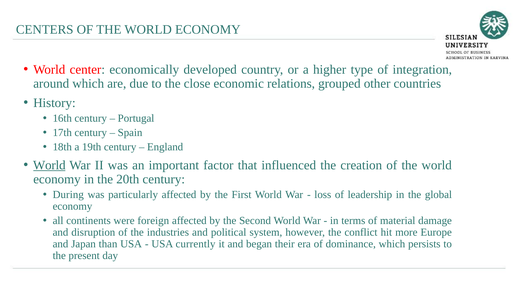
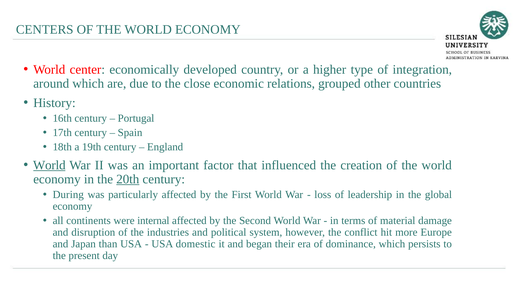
20th underline: none -> present (128, 179)
foreign: foreign -> internal (153, 221)
currently: currently -> domestic (196, 244)
